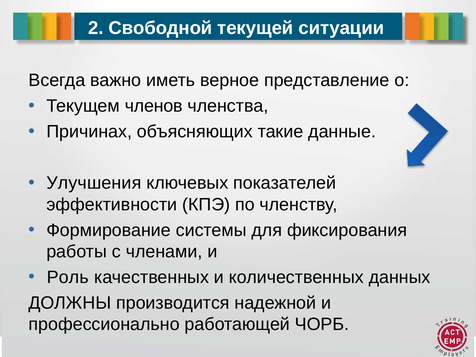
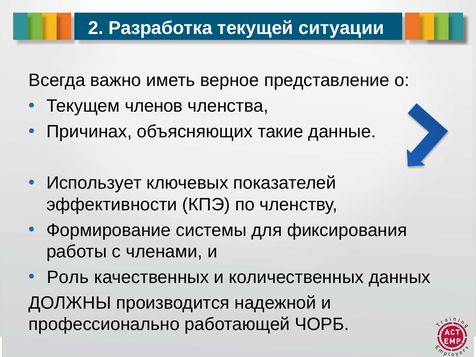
Свободной: Свободной -> Разработка (160, 28)
Улучшения: Улучшения -> Использует (94, 183)
